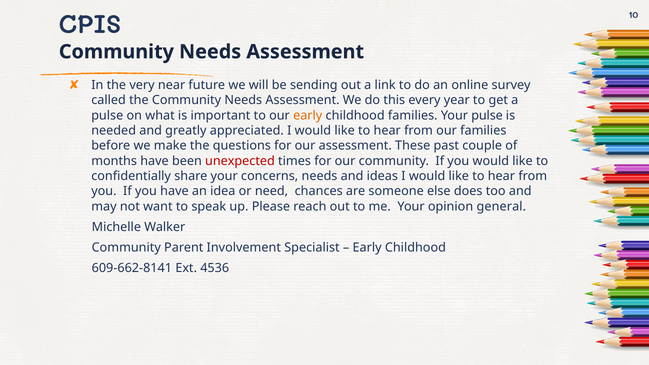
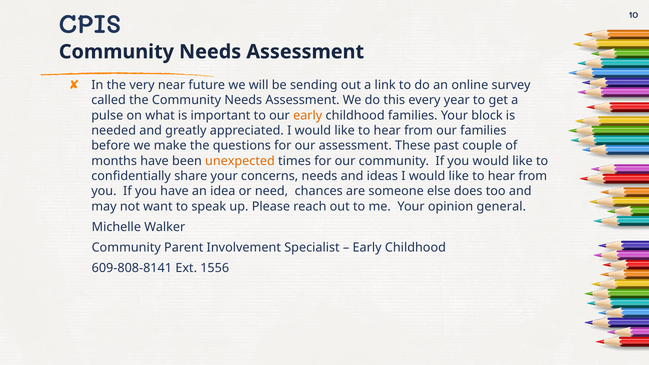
Your pulse: pulse -> block (487, 115)
unexpected colour: red -> orange (240, 161)
609-662-8141: 609-662-8141 -> 609-808-8141 (132, 268)
4536: 4536 -> 1556 (215, 268)
